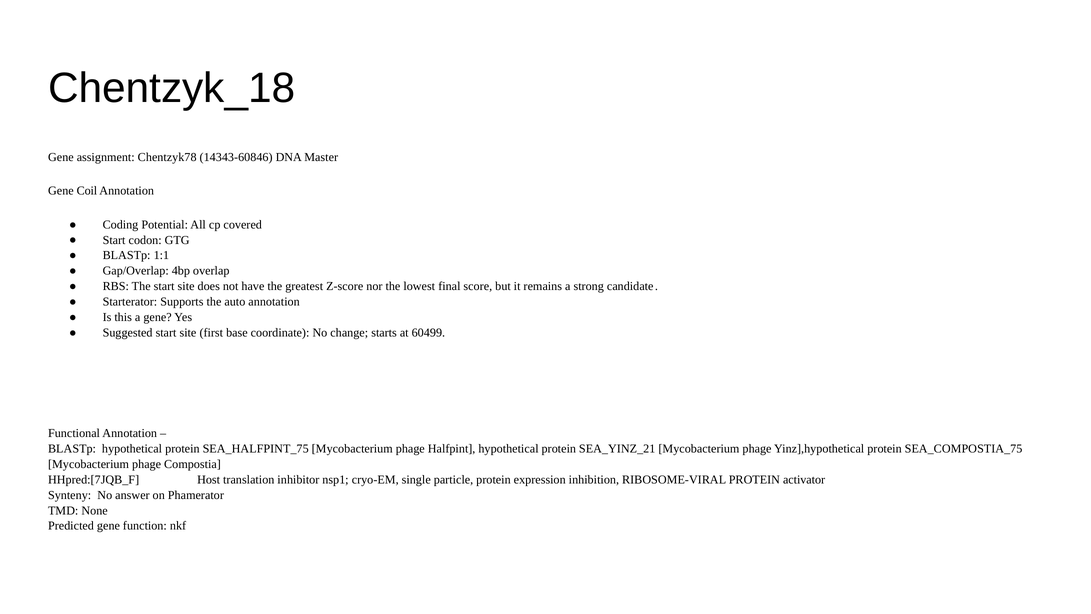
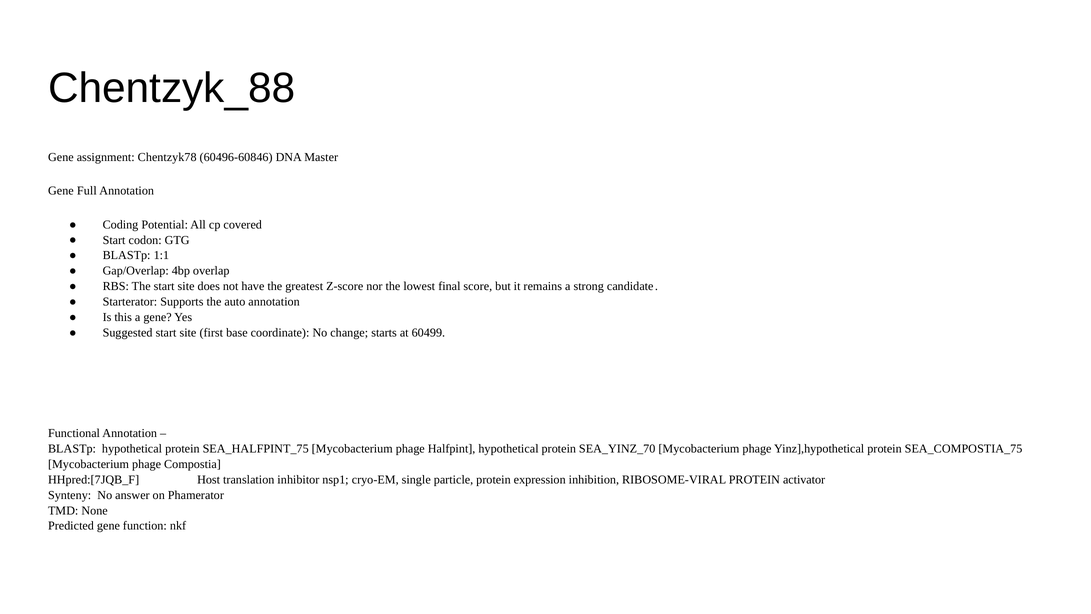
Chentzyk_18: Chentzyk_18 -> Chentzyk_88 (172, 88)
14343-60846: 14343-60846 -> 60496-60846 (236, 157)
Coil: Coil -> Full (87, 191)
SEA_YINZ_21: SEA_YINZ_21 -> SEA_YINZ_70 (617, 449)
